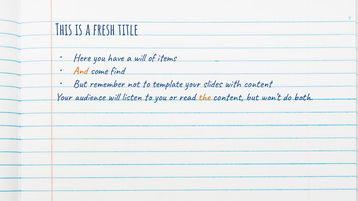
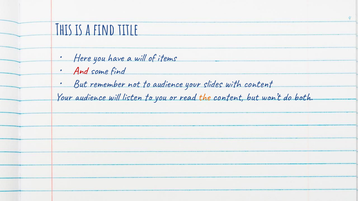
a fresh: fresh -> find (104, 30)
And colour: orange -> red (80, 71)
to template: template -> audience (167, 84)
